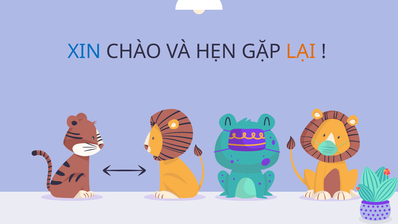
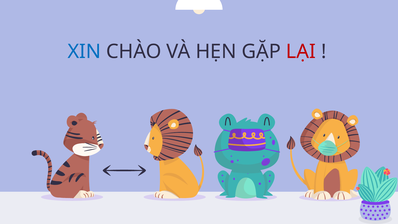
LẠI colour: orange -> red (301, 52)
